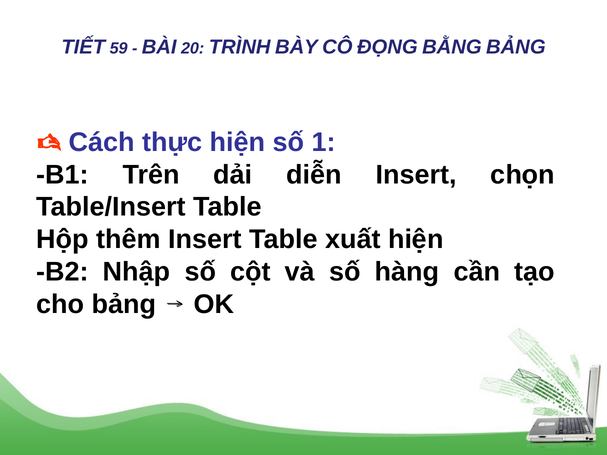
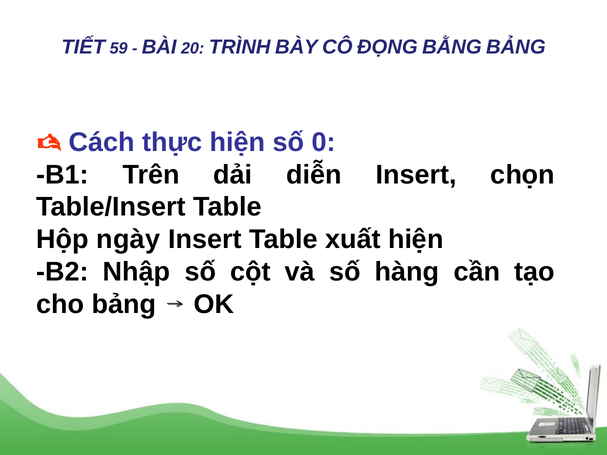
1: 1 -> 0 (324, 142)
thêm: thêm -> ngày (128, 240)
